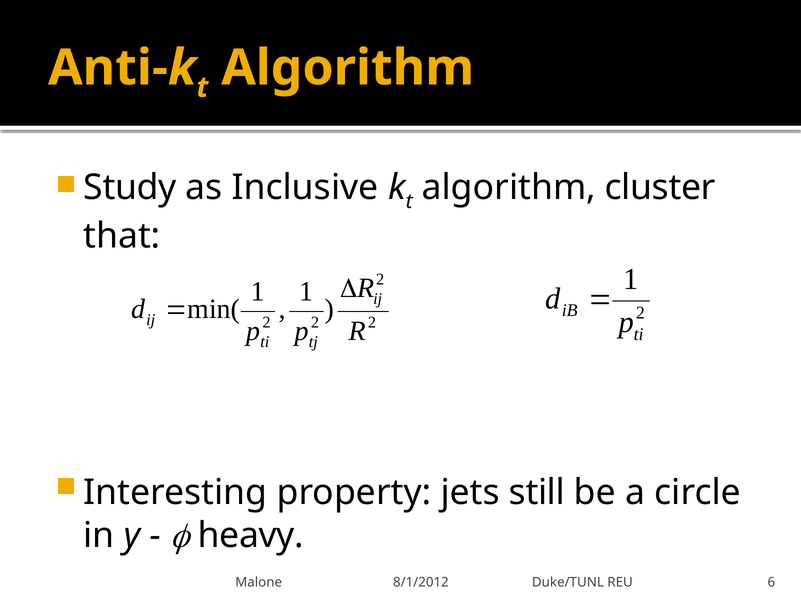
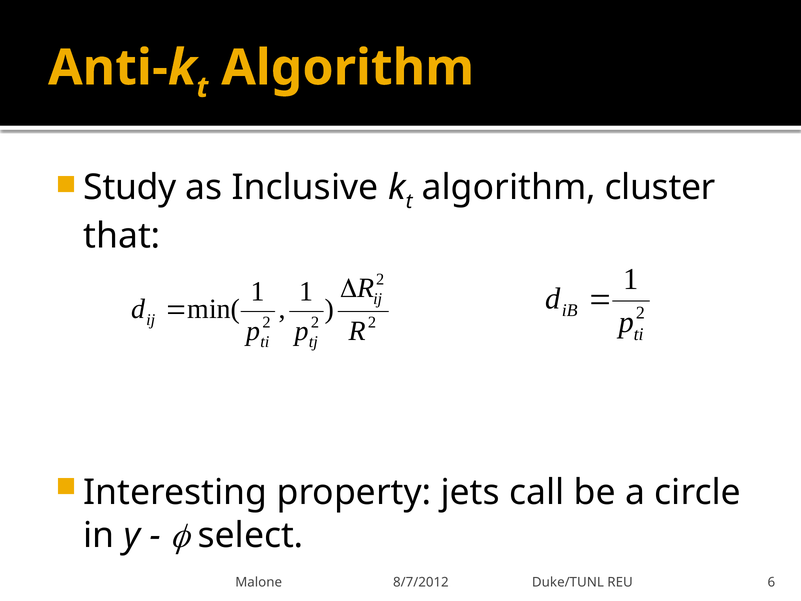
still: still -> call (537, 492)
heavy: heavy -> select (251, 535)
8/1/2012: 8/1/2012 -> 8/7/2012 (421, 582)
